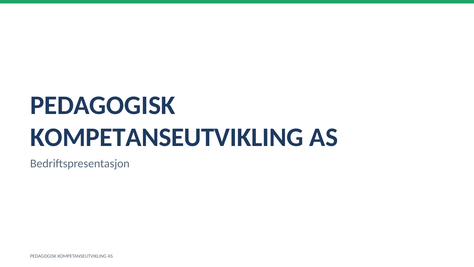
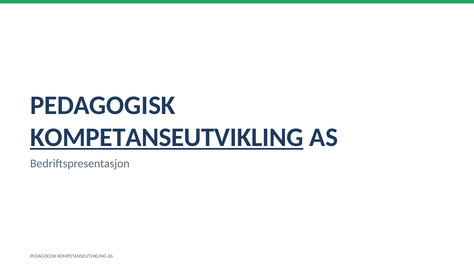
KOMPETANSEUTVIKLING underline: none -> present (167, 137)
